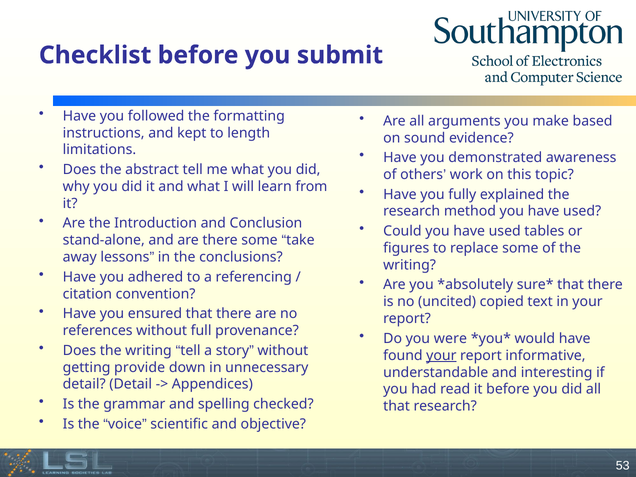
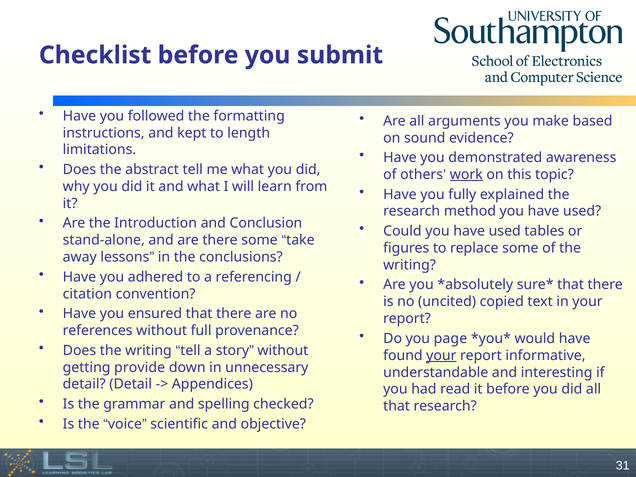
work underline: none -> present (466, 175)
were: were -> page (450, 338)
53: 53 -> 31 (623, 466)
